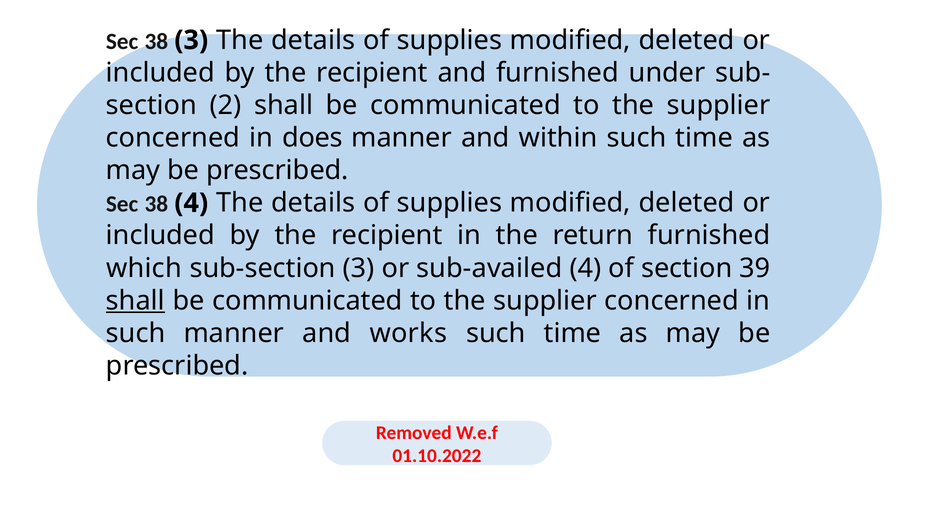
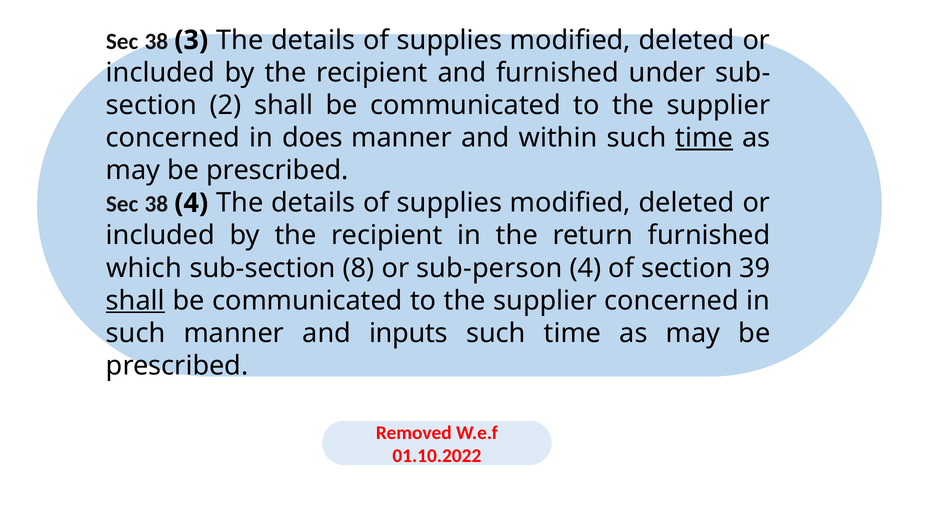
time underline: none -> present (704, 138)
sub-section 3: 3 -> 8 (359, 268)
sub-availed: sub-availed -> sub-person (489, 268)
works: works -> inputs (409, 333)
